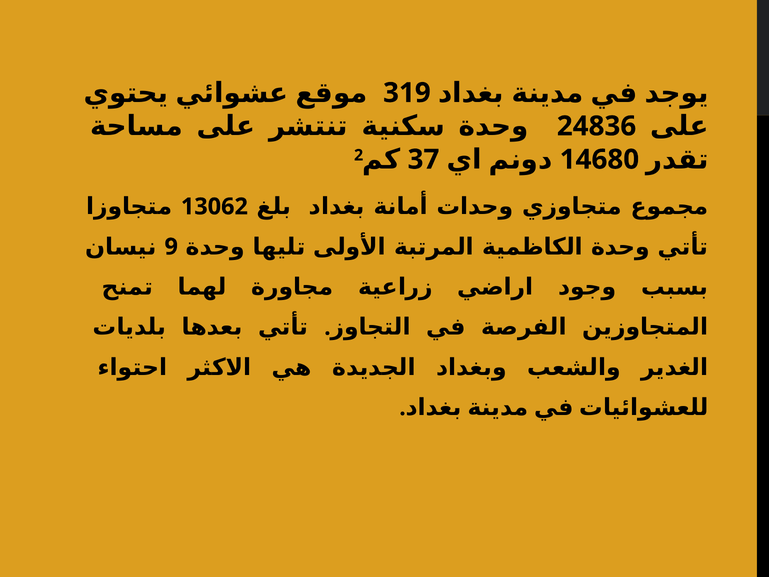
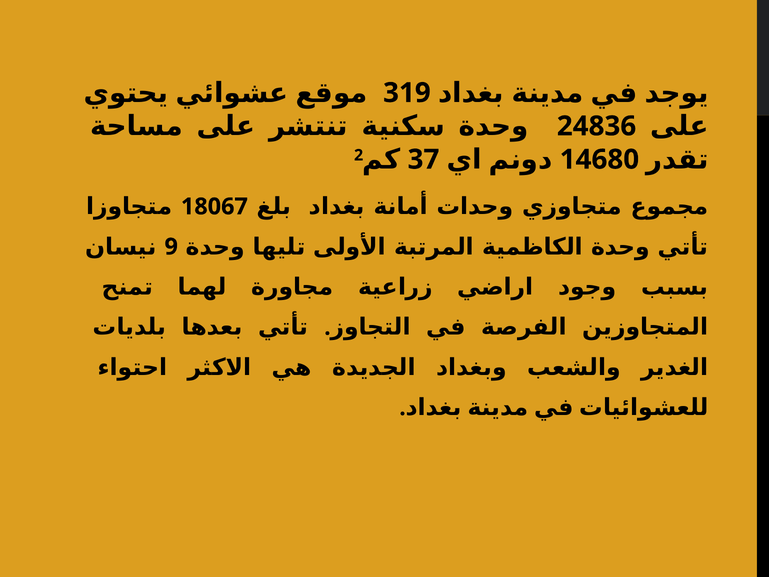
13062: 13062 -> 18067 (214, 207)
